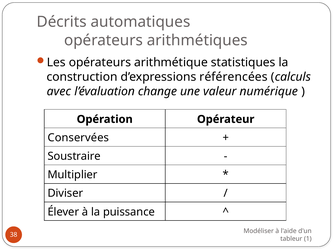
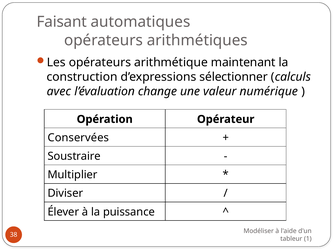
Décrits: Décrits -> Faisant (62, 22)
statistiques: statistiques -> maintenant (243, 62)
référencées: référencées -> sélectionner (234, 77)
